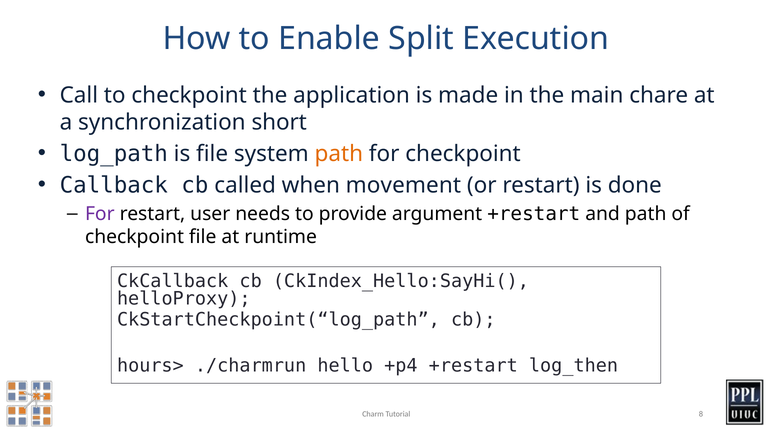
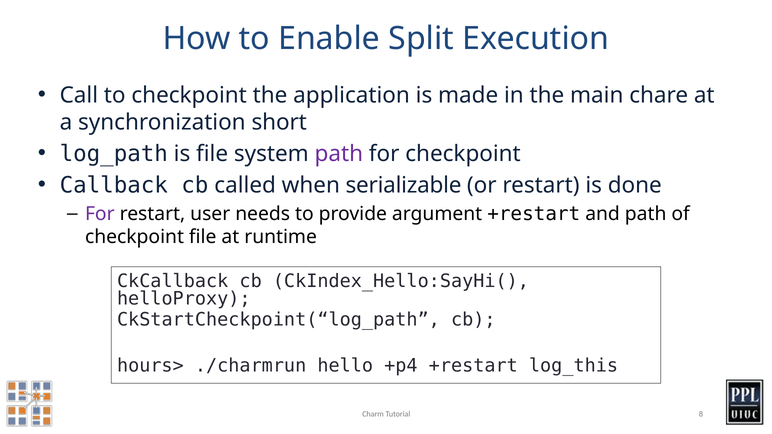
path colour: orange -> purple (339, 154)
movement: movement -> serializable (404, 185)
log_then: log_then -> log_this (574, 366)
